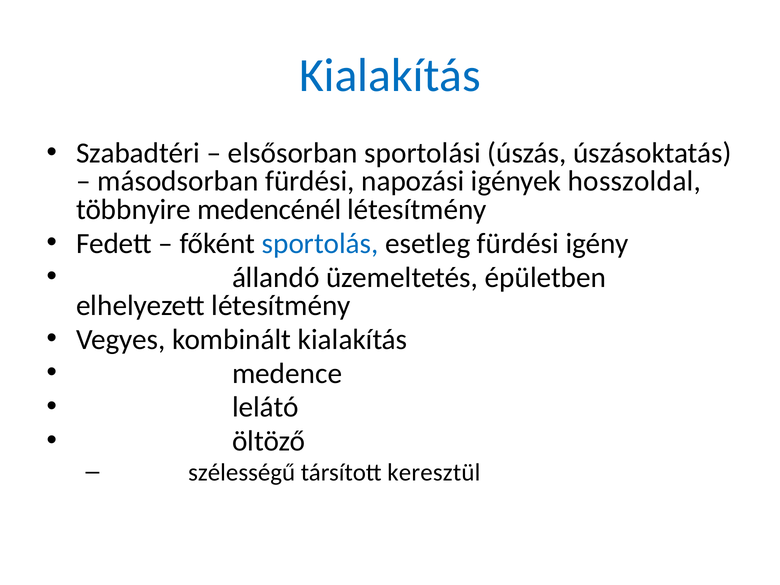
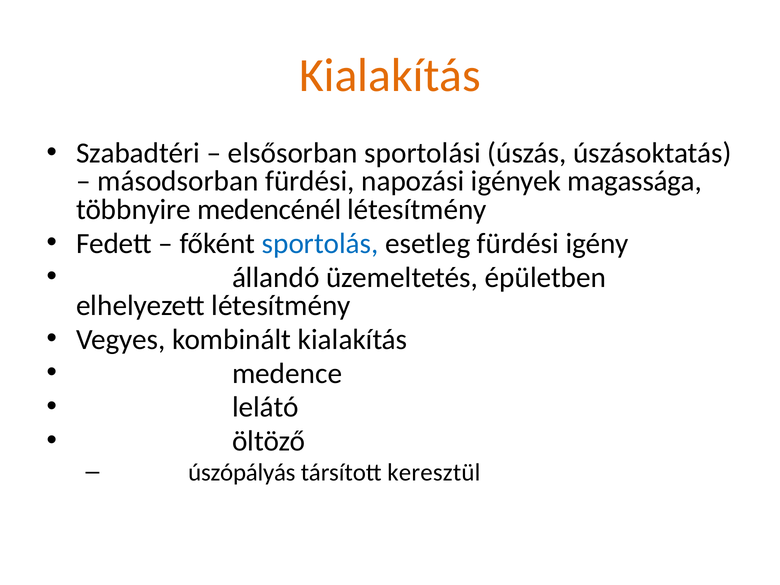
Kialakítás colour: blue -> orange (390, 76)
hosszoldal: hosszoldal -> magassága (635, 181)
szélességű: szélességű -> úszópályás (242, 472)
